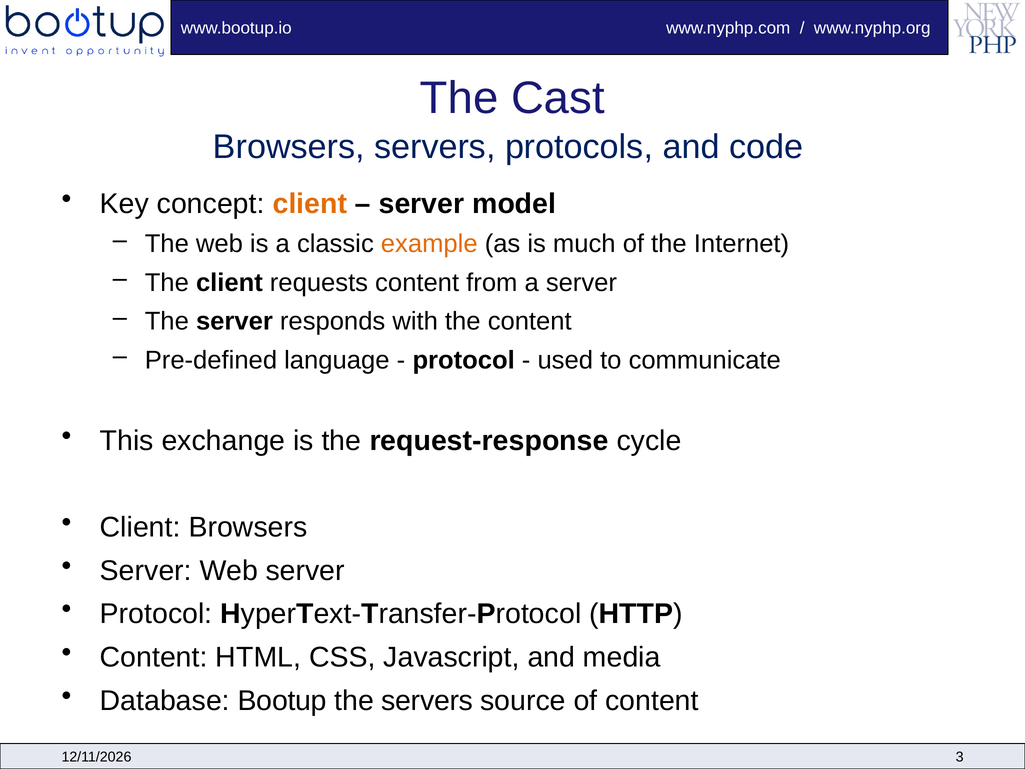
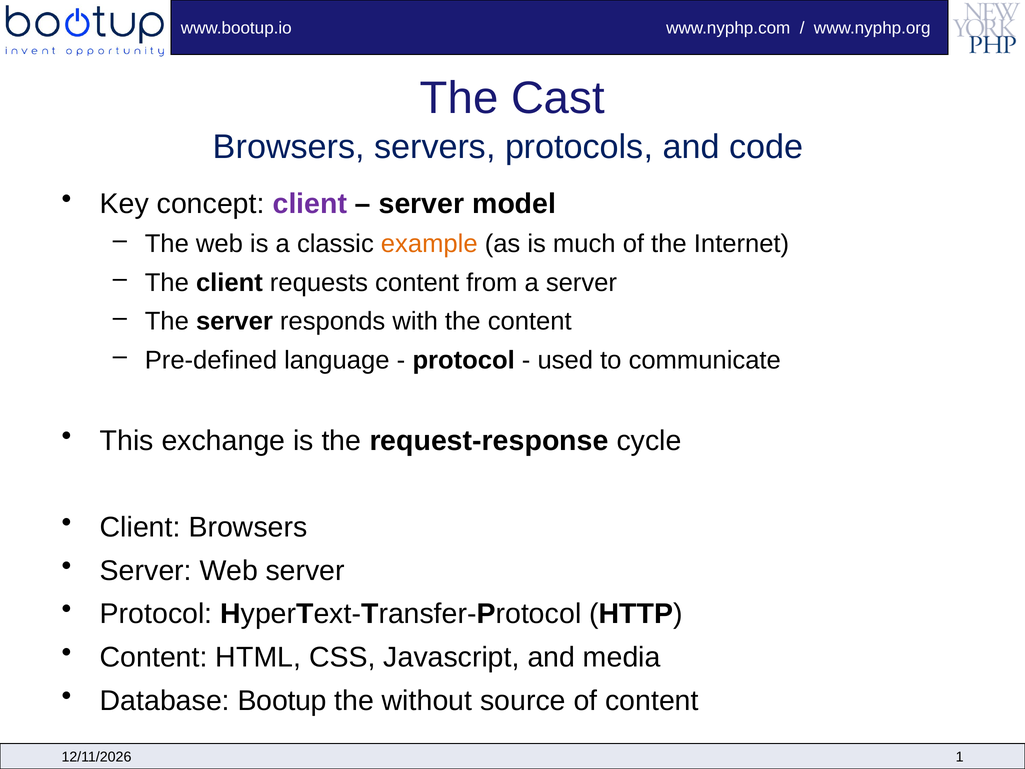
client colour: orange -> purple (310, 204)
the servers: servers -> without (427, 700)
3: 3 -> 1 (960, 757)
